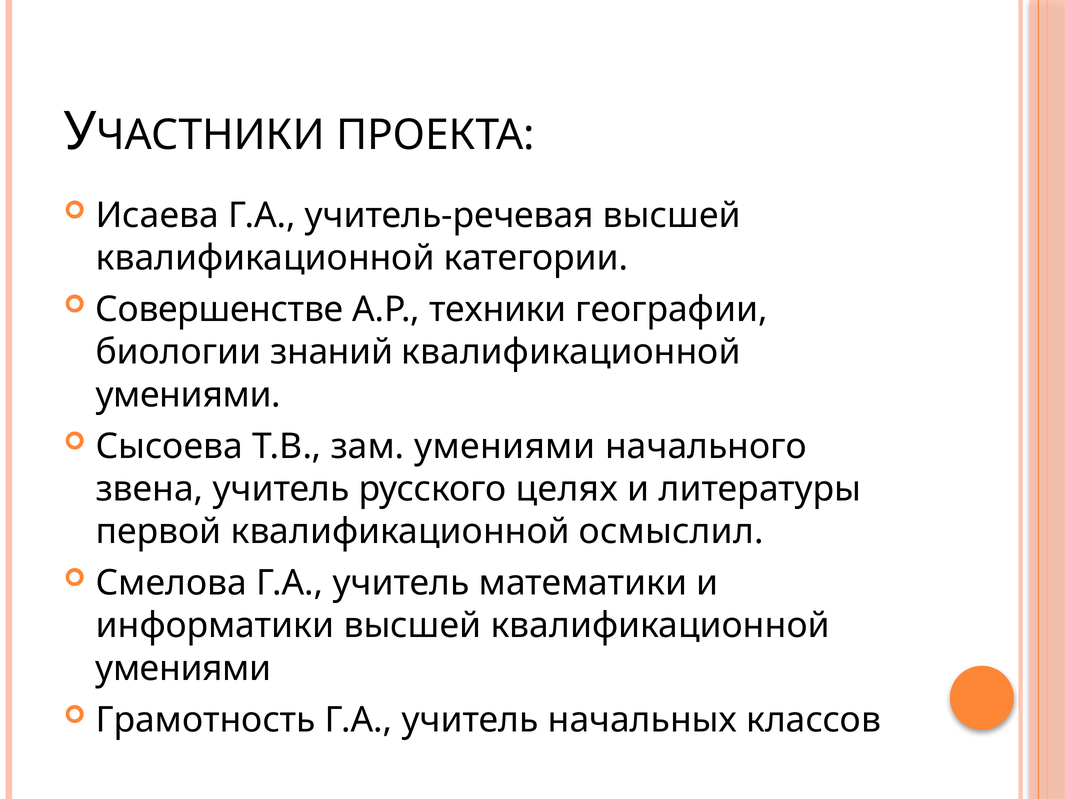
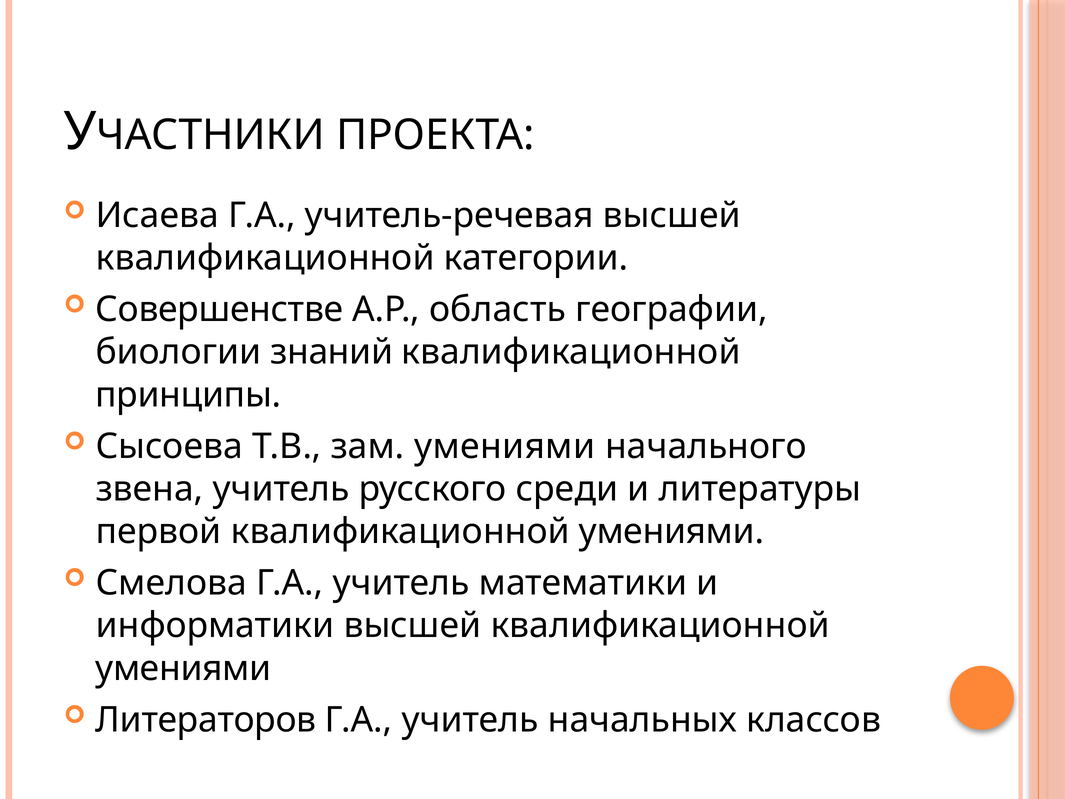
техники: техники -> область (498, 309)
умениями: умениями -> принципы (188, 395)
целях: целях -> среди (567, 489)
первой квалификационной осмыслил: осмыслил -> умениями (671, 531)
Грамотность: Грамотность -> Литераторов (206, 720)
